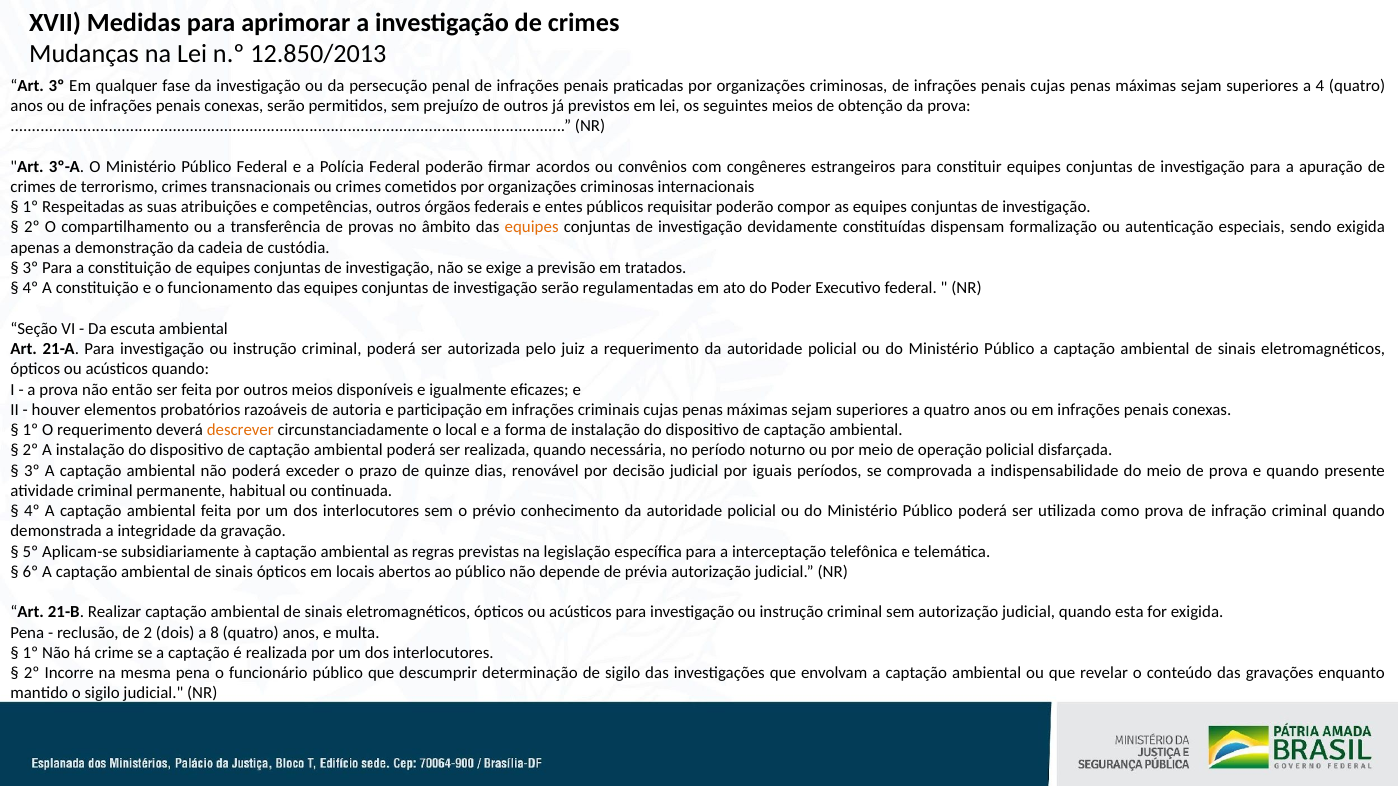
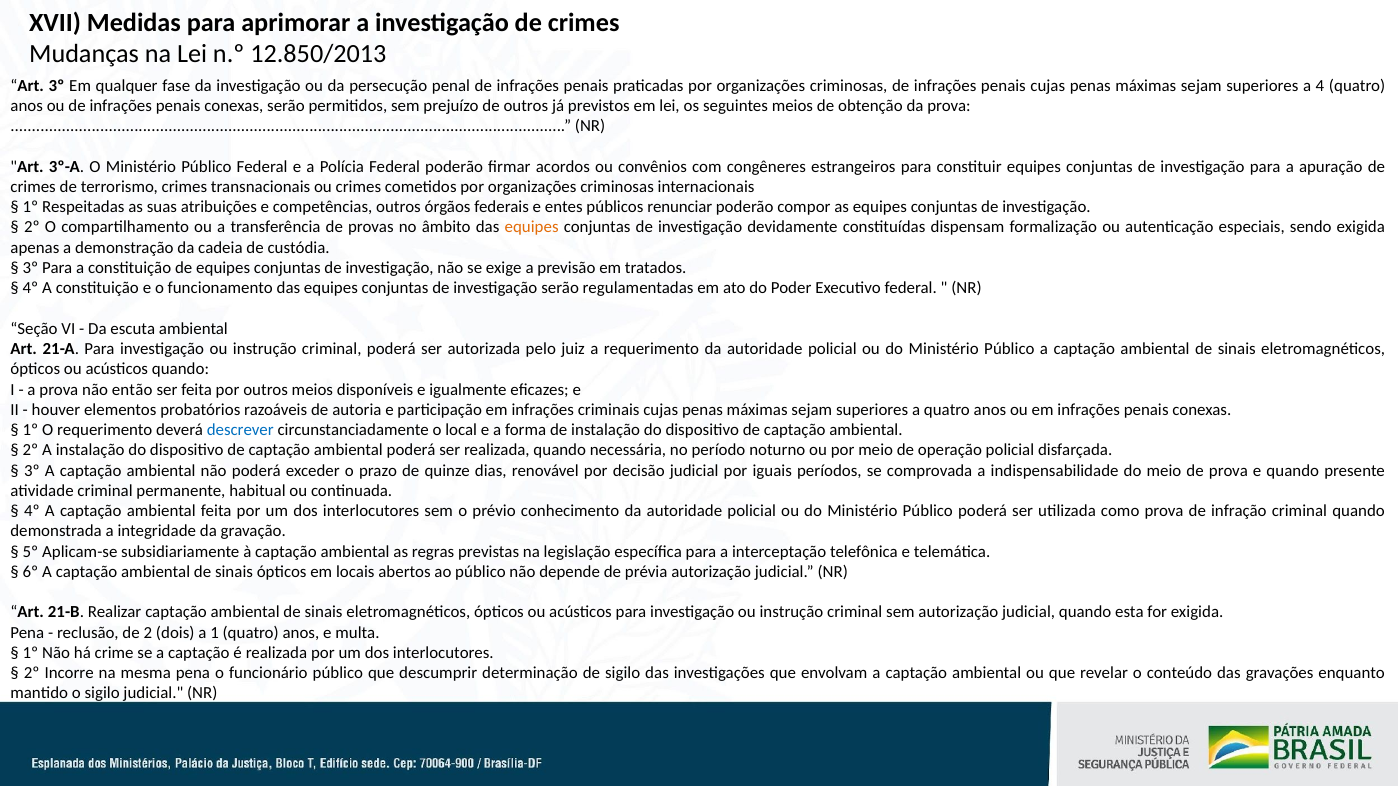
requisitar: requisitar -> renunciar (680, 207)
descrever colour: orange -> blue (240, 430)
8: 8 -> 1 (215, 633)
